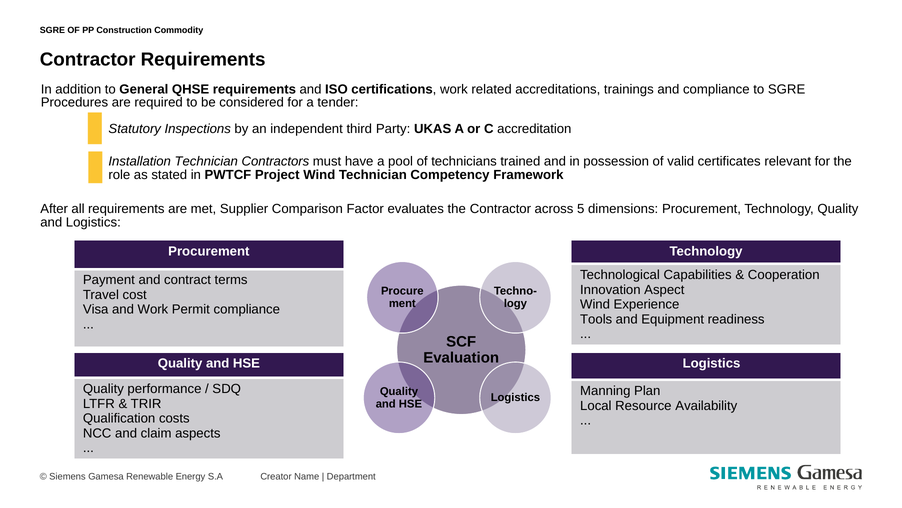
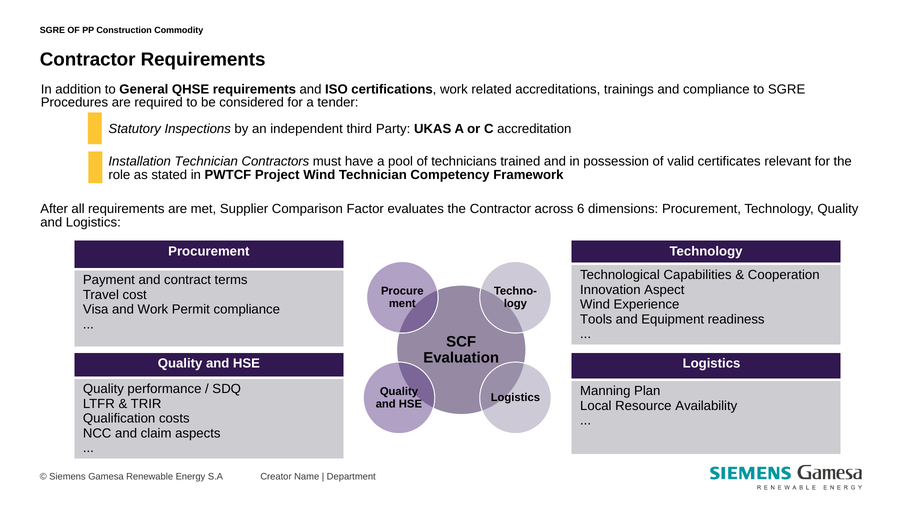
5: 5 -> 6 (581, 209)
